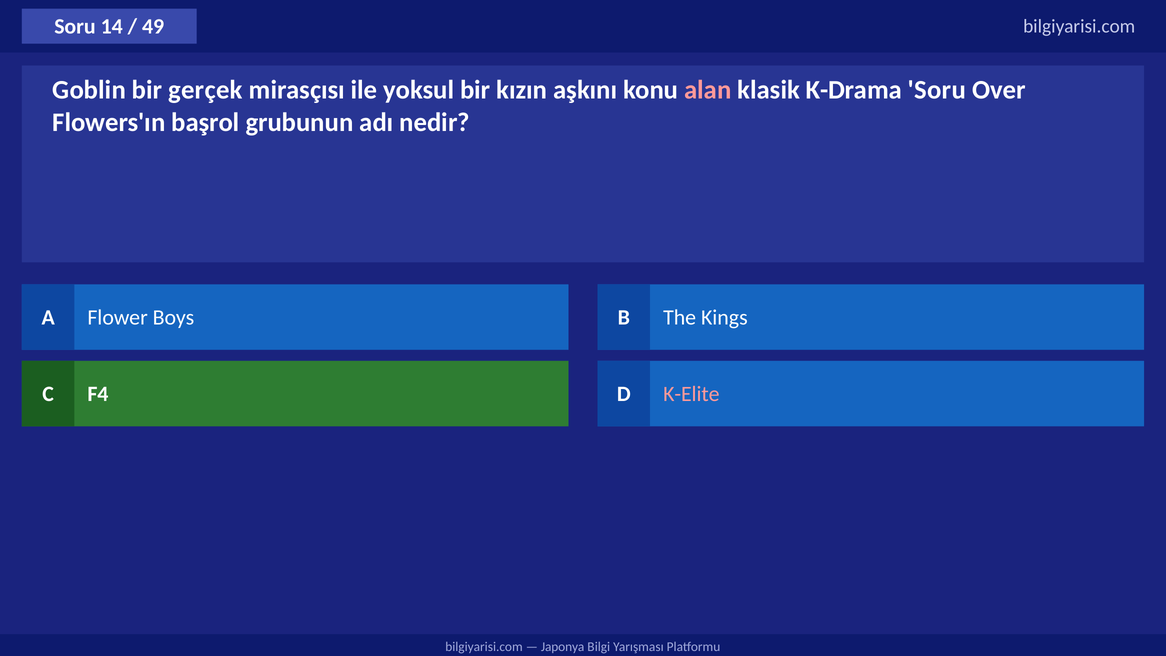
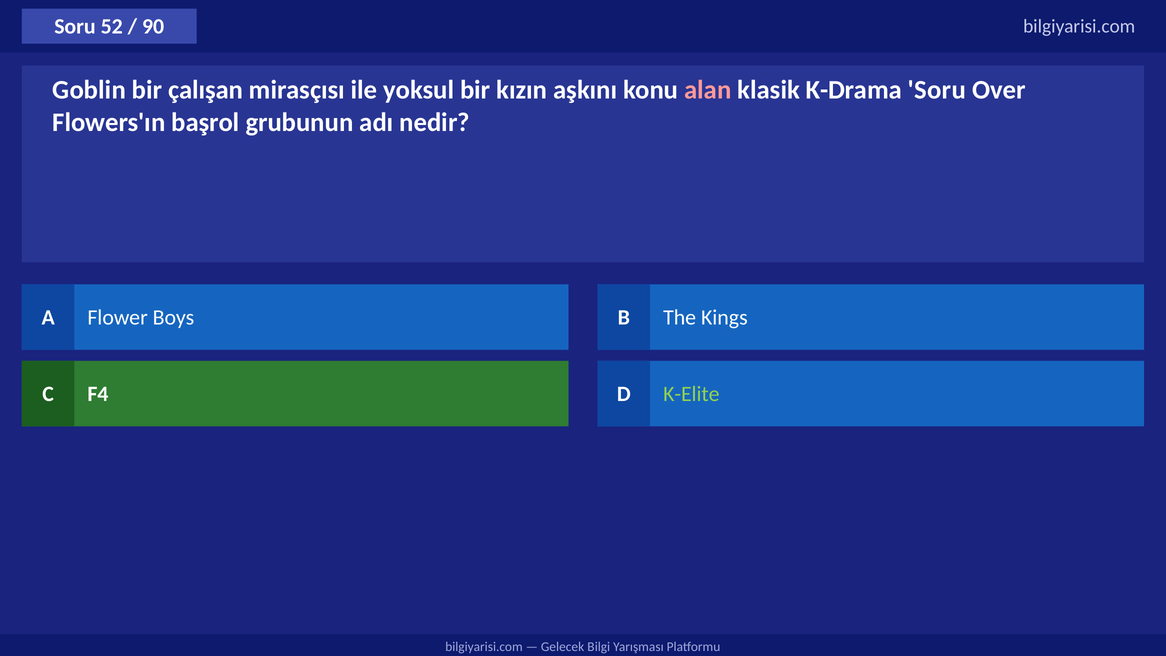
14: 14 -> 52 (112, 27)
49: 49 -> 90 (153, 27)
gerçek: gerçek -> çalışan (206, 90)
K-Elite colour: pink -> light green (691, 394)
Japonya: Japonya -> Gelecek (563, 647)
